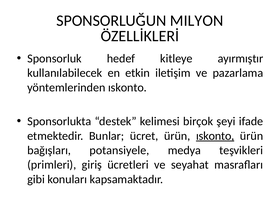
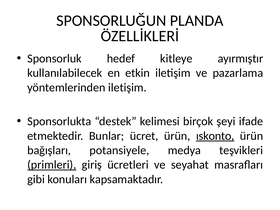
MILYON: MILYON -> PLANDA (197, 21)
yöntemlerinden ıskonto: ıskonto -> iletişim (127, 87)
primleri underline: none -> present (52, 165)
